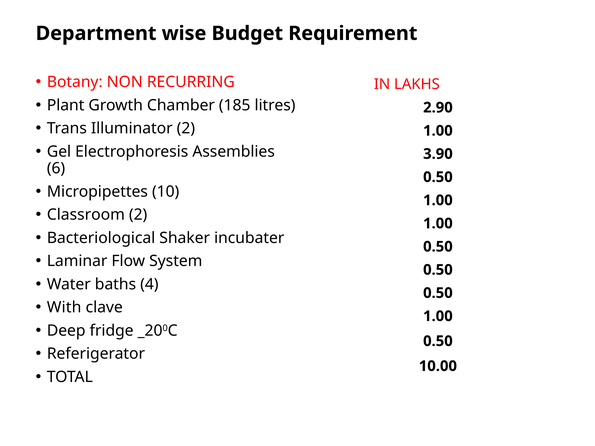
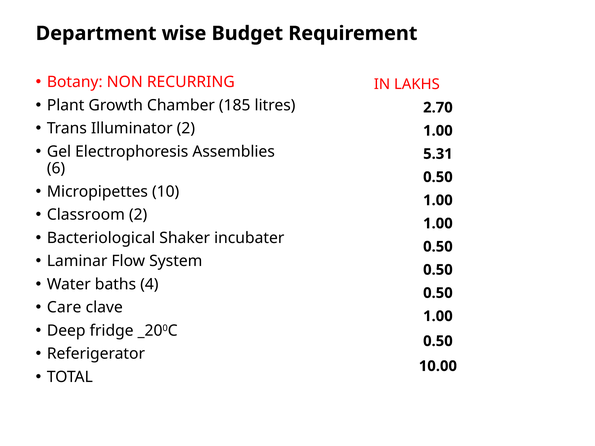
2.90: 2.90 -> 2.70 (438, 108)
3.90: 3.90 -> 5.31 (438, 154)
With: With -> Care (64, 308)
